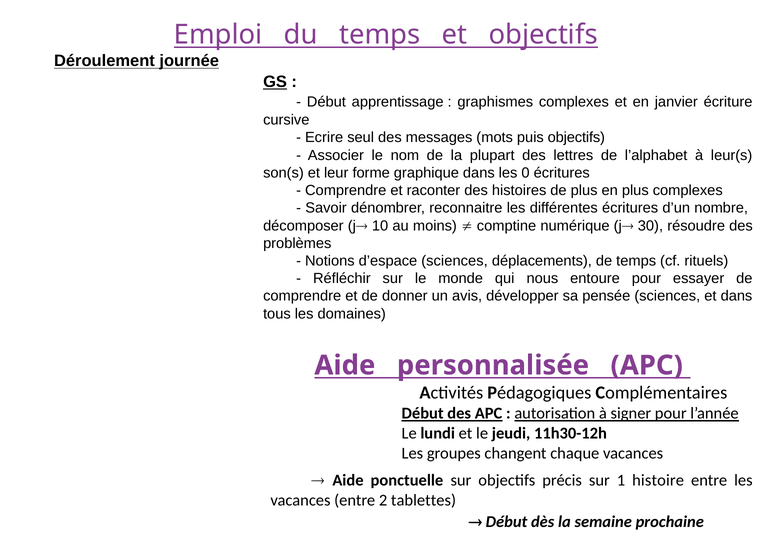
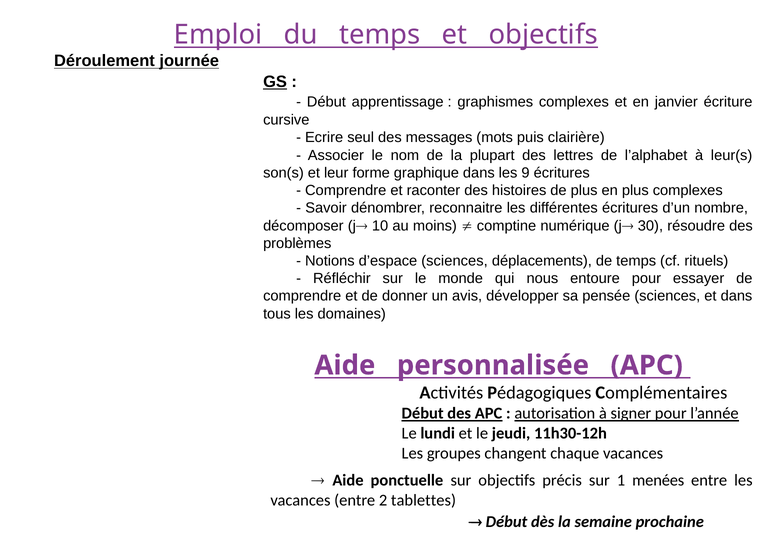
puis objectifs: objectifs -> clairière (576, 138)
0: 0 -> 9 (526, 173)
histoire: histoire -> menées (658, 480)
